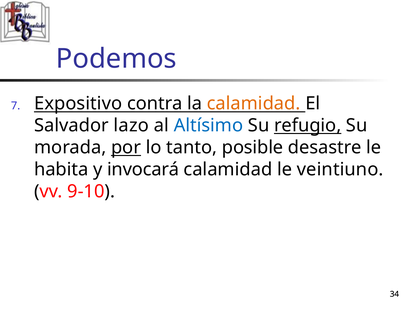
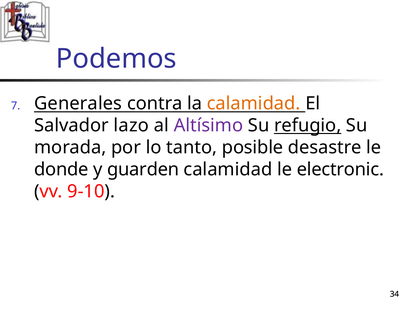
Expositivo: Expositivo -> Generales (78, 104)
Altísimo colour: blue -> purple (208, 126)
por underline: present -> none (126, 148)
habita: habita -> donde (61, 170)
invocará: invocará -> guarden (143, 170)
veintiuno: veintiuno -> electronic (340, 170)
